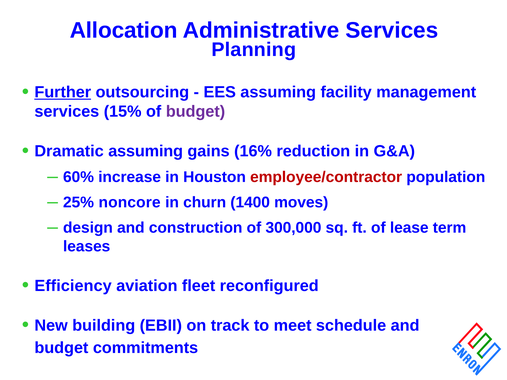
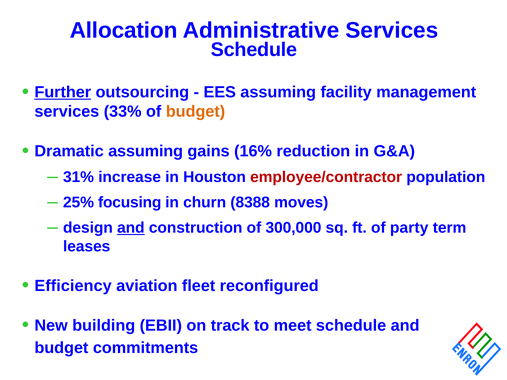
Planning: Planning -> Schedule (254, 50)
15%: 15% -> 33% (123, 112)
budget colour: purple -> orange (196, 112)
60%: 60% -> 31% (79, 177)
noncore: noncore -> focusing (130, 203)
1400: 1400 -> 8388 (250, 203)
and underline: none -> present (131, 228)
lease: lease -> party (409, 228)
